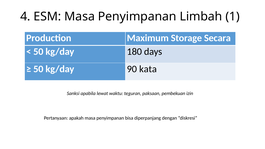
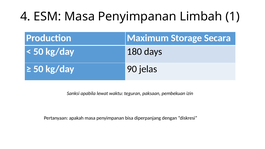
kata: kata -> jelas (148, 69)
